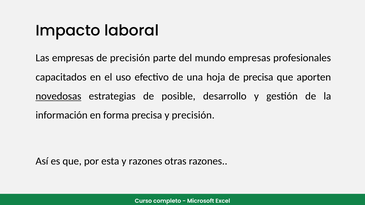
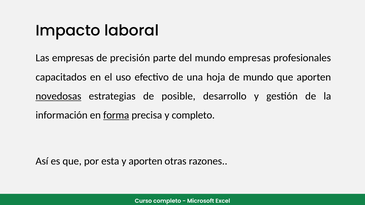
de precisa: precisa -> mundo (258, 77)
forma underline: none -> present (116, 115)
y precisión: precisión -> completo (193, 115)
y razones: razones -> aporten (146, 161)
